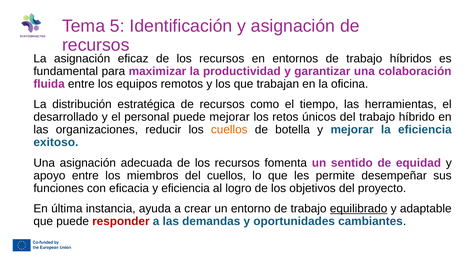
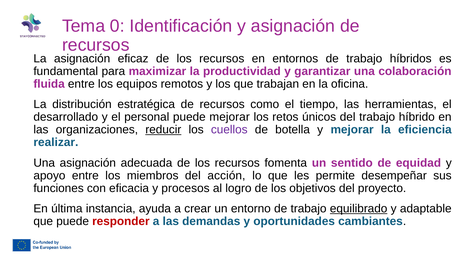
5: 5 -> 0 (117, 26)
reducir underline: none -> present (163, 130)
cuellos colour: orange -> purple (229, 130)
exitoso: exitoso -> realizar (56, 143)
del cuellos: cuellos -> acción (226, 176)
y eficiencia: eficiencia -> procesos (186, 188)
